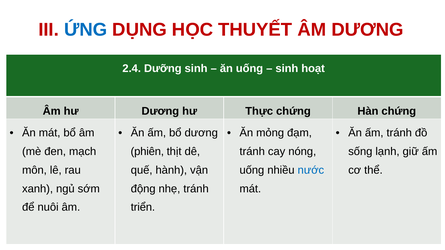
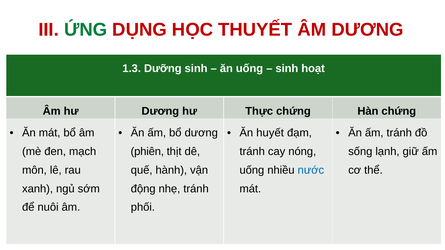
ỨNG colour: blue -> green (86, 30)
2.4: 2.4 -> 1.3 (132, 69)
mỏng: mỏng -> huyết (270, 133)
triển: triển -> phối (143, 208)
